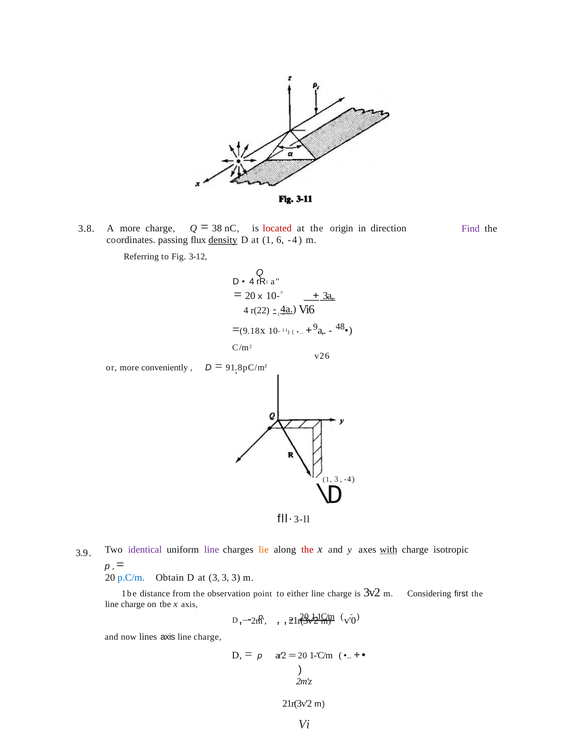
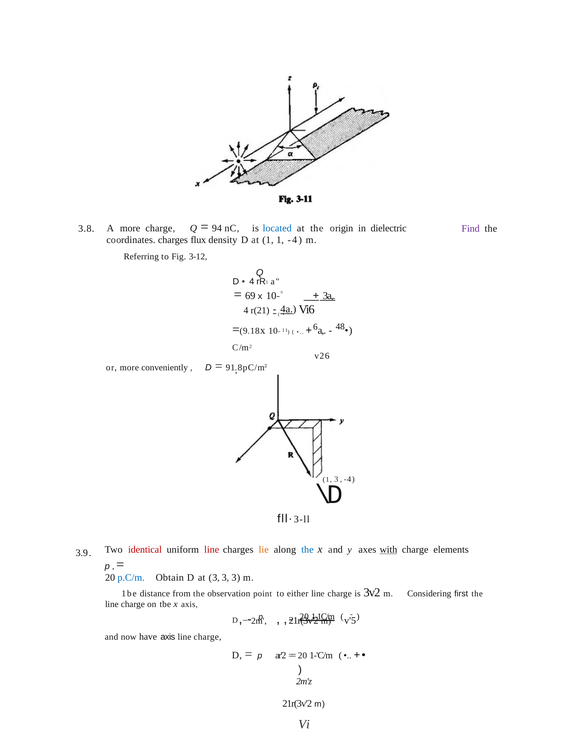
38: 38 -> 94 (217, 228)
located colour: red -> blue (277, 228)
direction: direction -> dielectric (389, 228)
coordinates passing: passing -> charges (173, 240)
density underline: present -> none (223, 240)
1 6: 6 -> 1 (280, 240)
20: 20 -> 69 (250, 296)
r(22: r(22 -> r(21 (260, 310)
9: 9 -> 6 (315, 327)
identical colour: purple -> red (145, 550)
line colour: purple -> red (212, 550)
the colour: red -> blue (307, 550)
isotropic: isotropic -> elements (451, 550)
v'0: v'0 -> v'5 (350, 621)
lines: lines -> have (148, 637)
